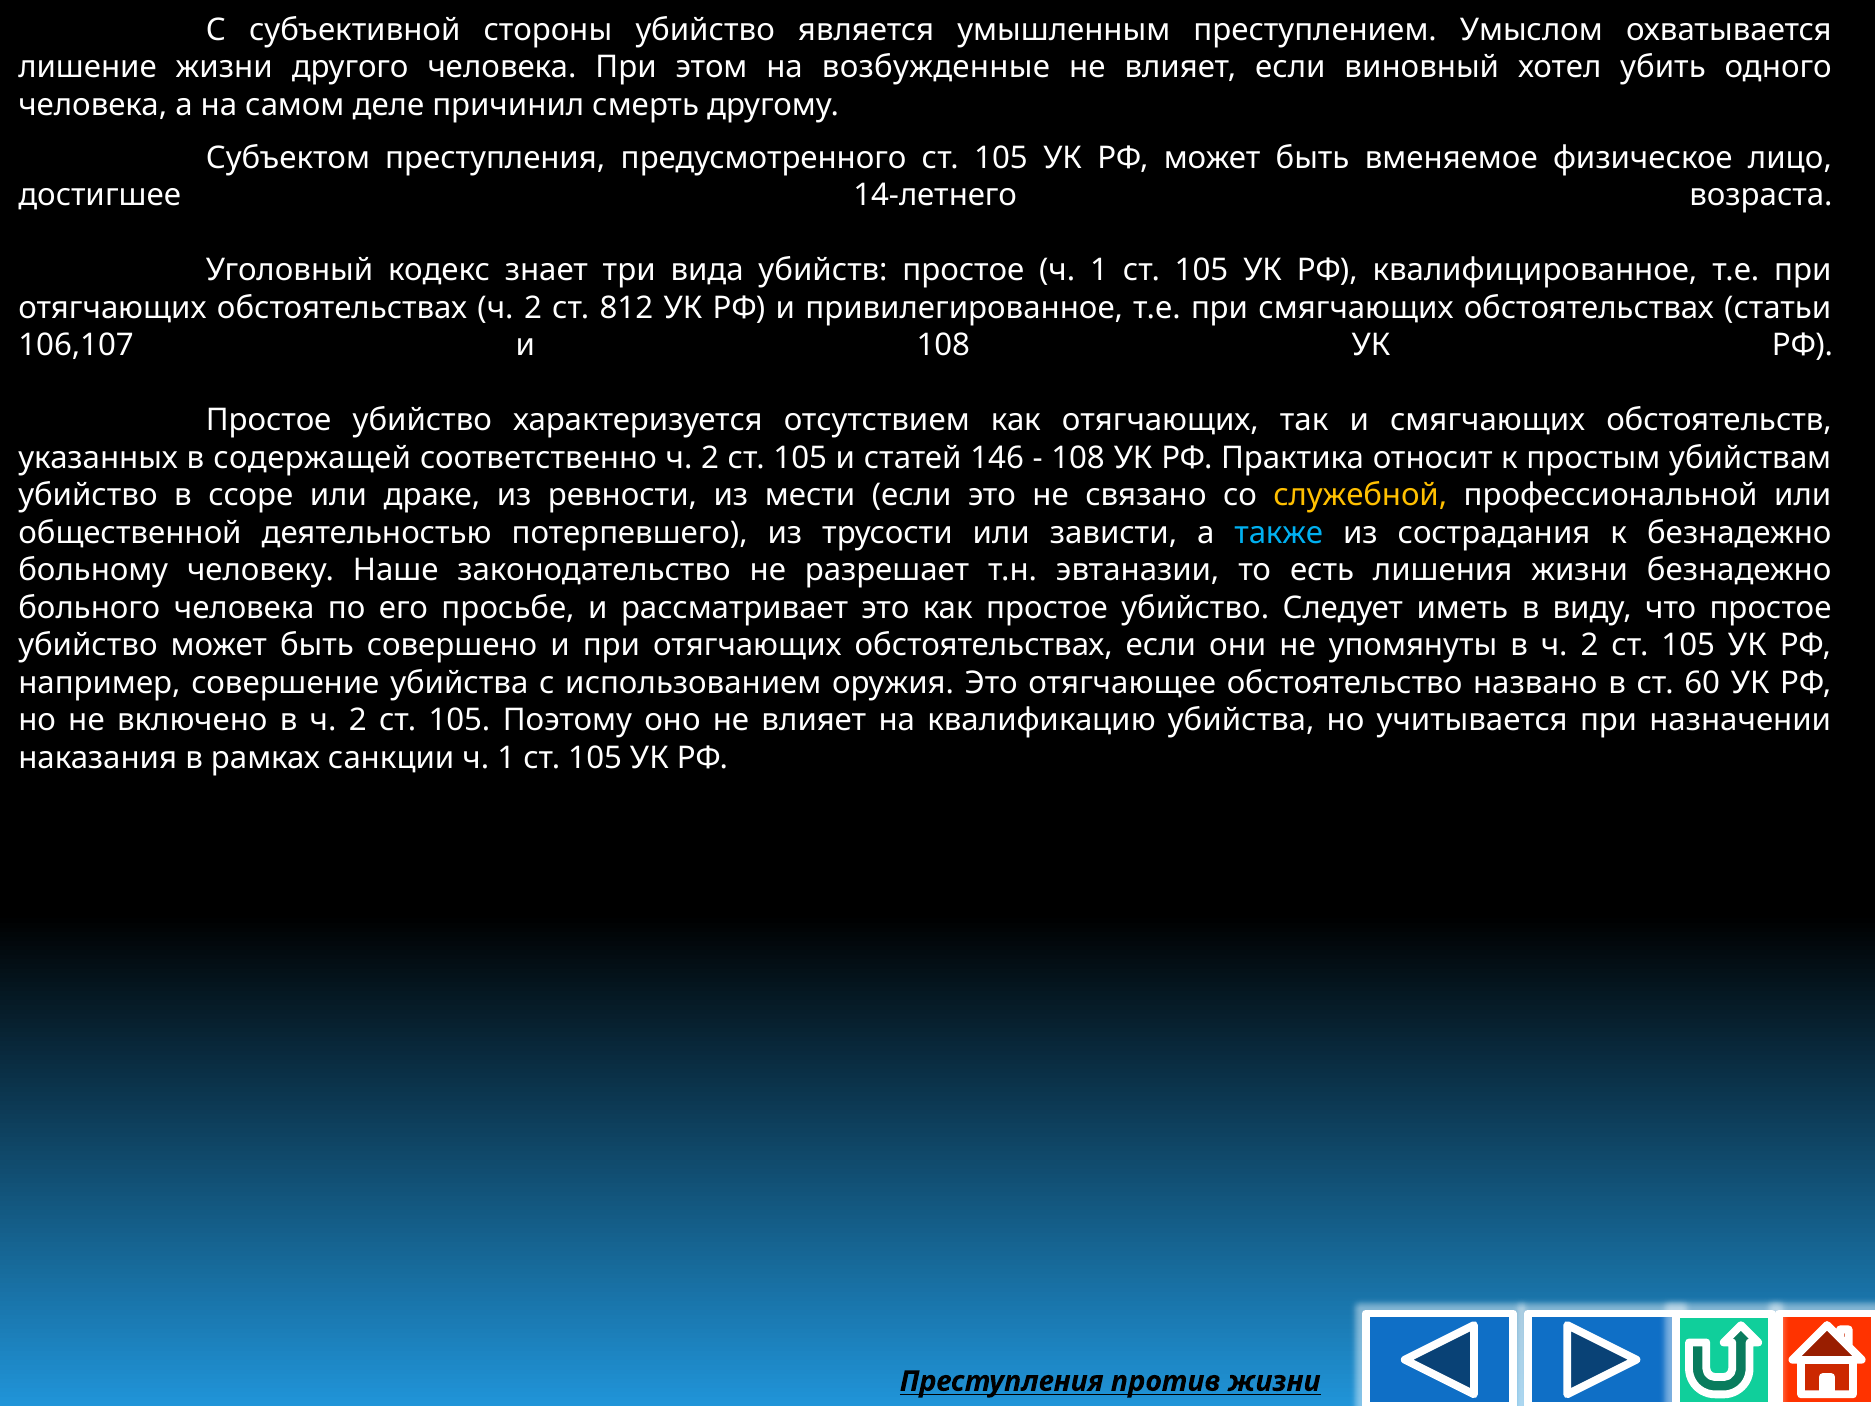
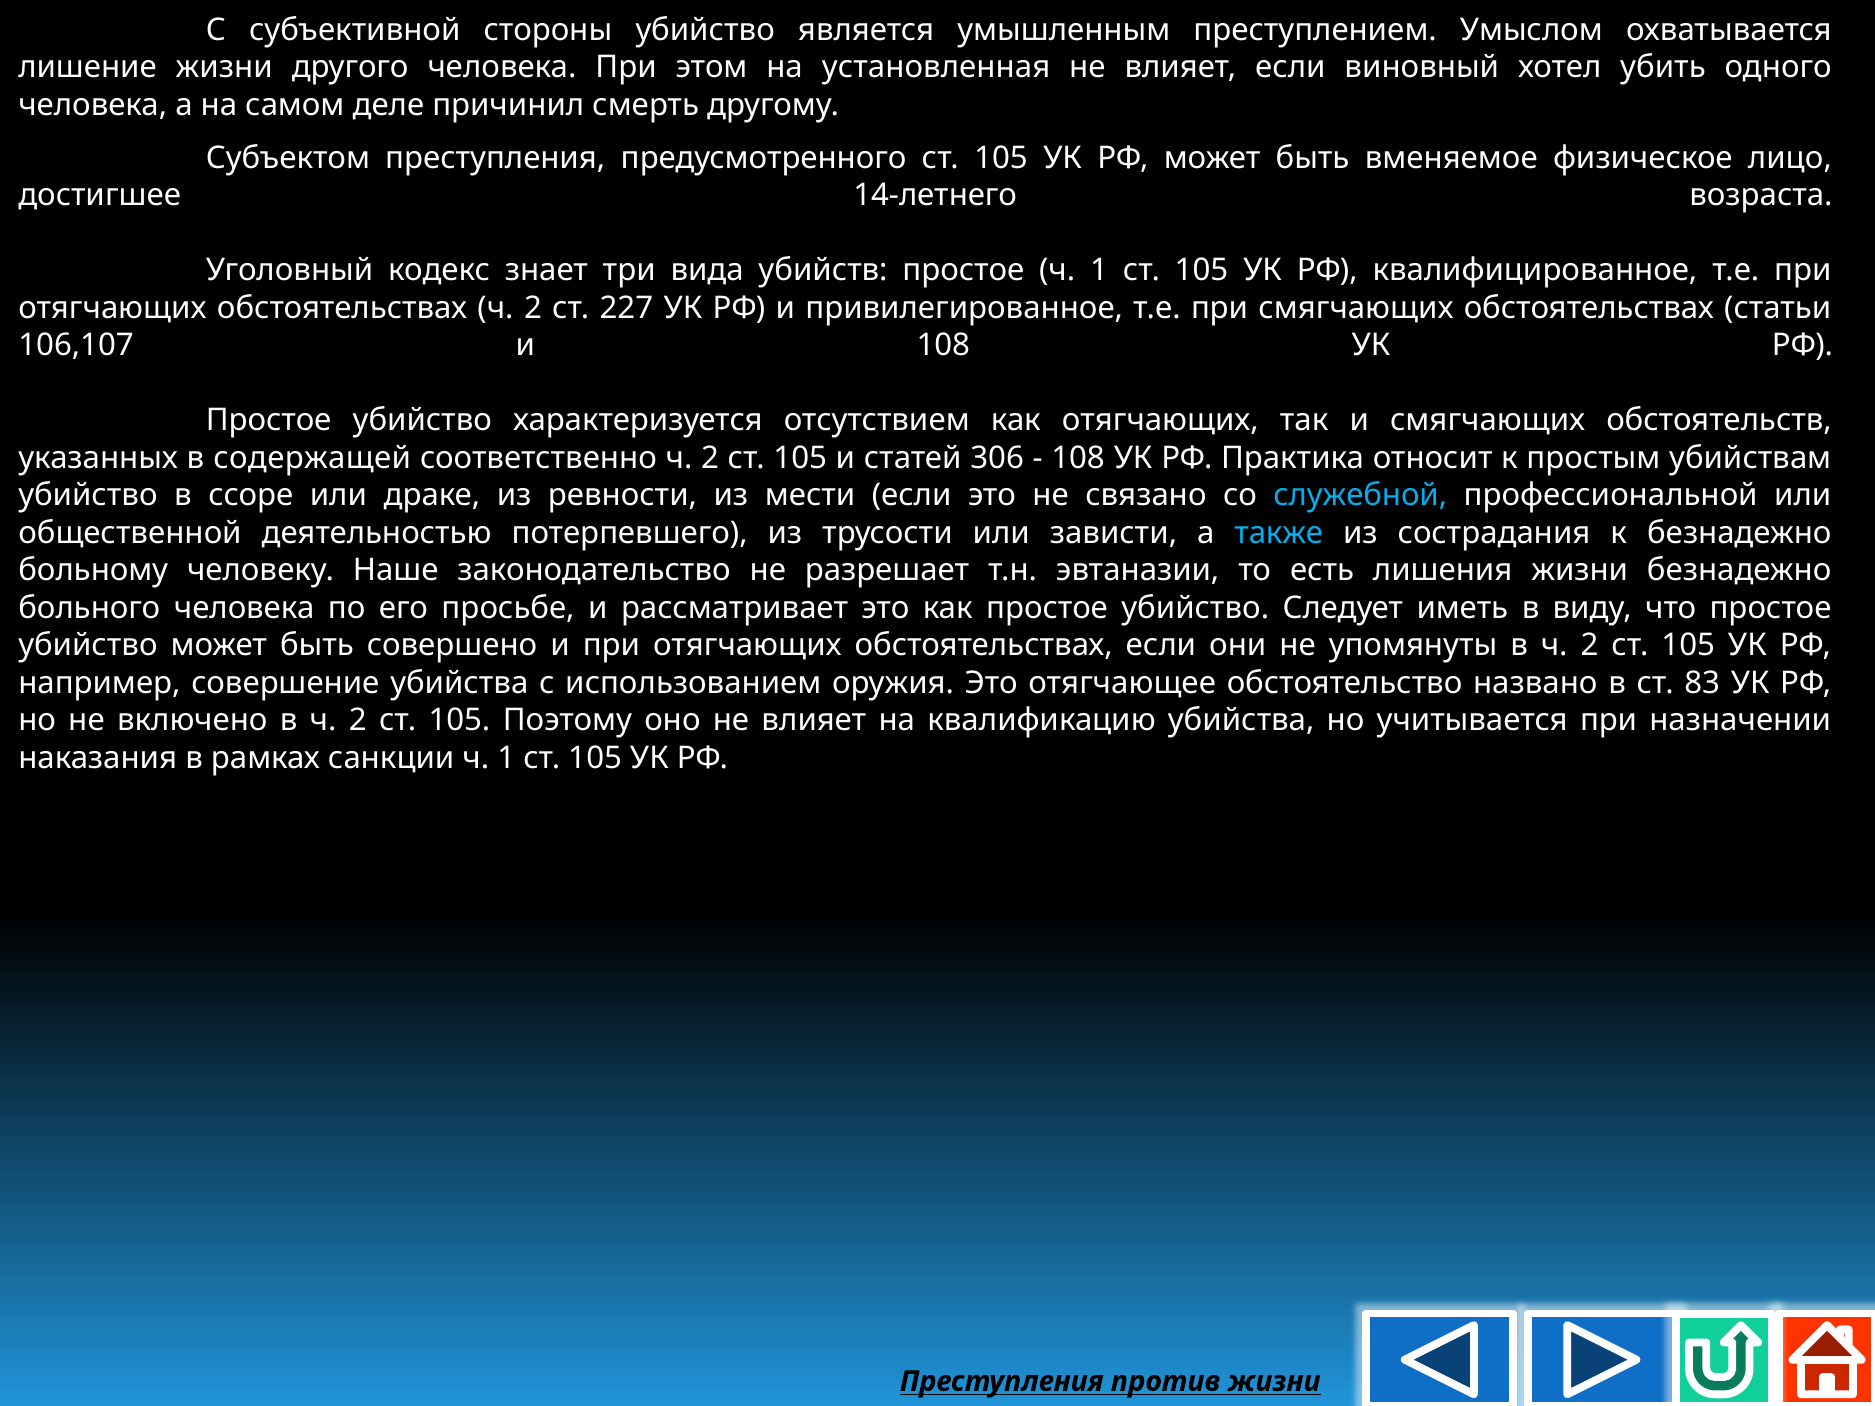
возбужденные: возбужденные -> установленная (936, 68)
812: 812 -> 227 (626, 308)
146: 146 -> 306 (997, 458)
служебной colour: yellow -> light blue (1360, 496)
60: 60 -> 83 (1702, 683)
